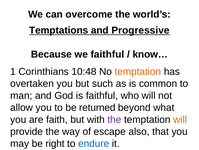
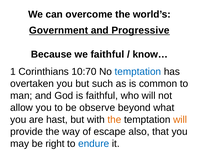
Temptations: Temptations -> Government (59, 30)
10:48: 10:48 -> 10:70 (84, 71)
temptation colour: orange -> blue (138, 71)
returned: returned -> observe (97, 107)
faith: faith -> hast (57, 119)
the colour: purple -> orange (114, 119)
